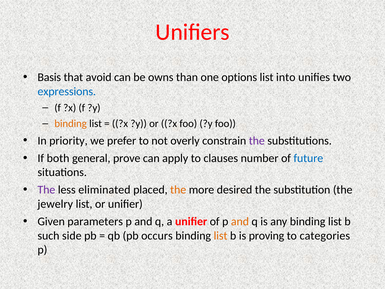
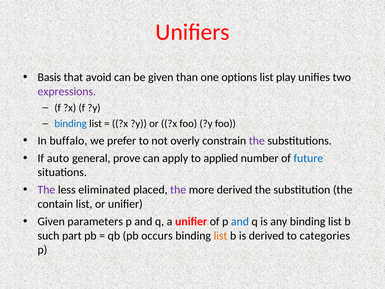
be owns: owns -> given (161, 77)
into: into -> play (286, 77)
expressions colour: blue -> purple (67, 91)
binding colour: orange -> blue (71, 124)
priority: priority -> buffalo (68, 141)
both: both -> auto (58, 158)
clauses: clauses -> applied (221, 158)
the colour: orange -> purple (178, 190)
more desired: desired -> derived (235, 190)
jewelry: jewelry -> contain (55, 204)
and colour: orange -> blue (240, 221)
side: side -> part (72, 235)
is proving: proving -> derived (267, 235)
